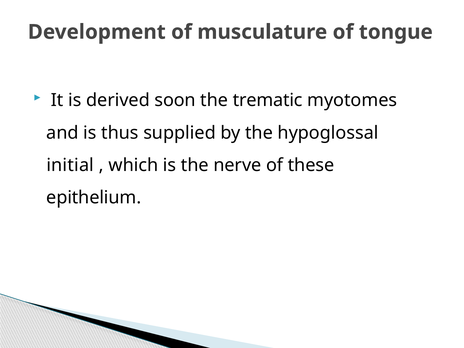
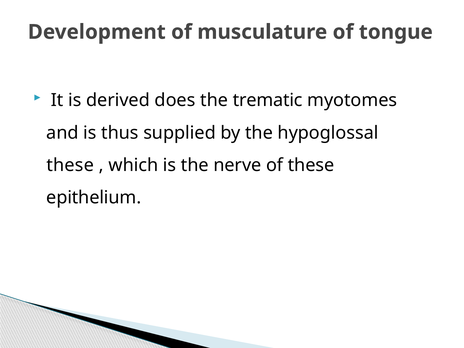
soon: soon -> does (175, 100)
initial: initial -> these (70, 165)
